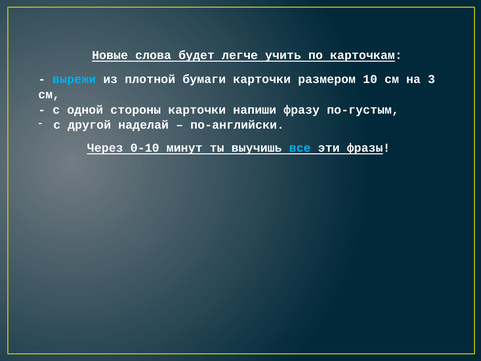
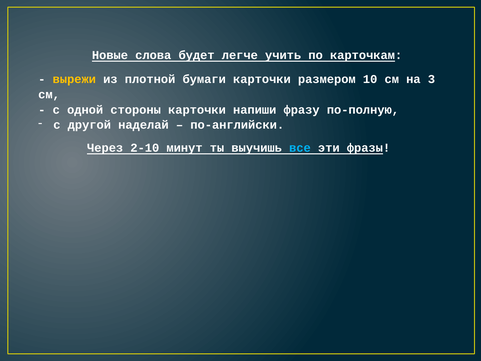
вырежи colour: light blue -> yellow (74, 79)
по-густым: по-густым -> по-полную (363, 110)
0-10: 0-10 -> 2-10 (145, 148)
